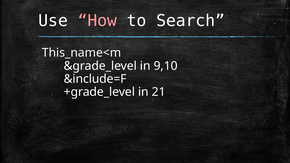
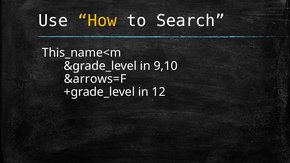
How colour: pink -> yellow (97, 21)
&include=F: &include=F -> &arrows=F (95, 79)
21: 21 -> 12 (159, 92)
